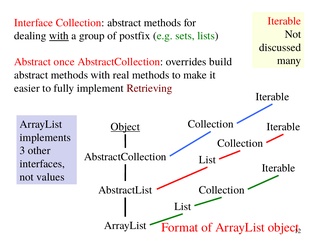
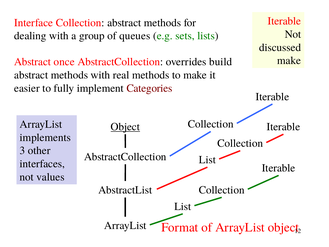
with underline: present -> none (59, 36)
postfix: postfix -> queues (135, 36)
many: many -> make (289, 61)
Retrieving: Retrieving -> Categories (149, 88)
